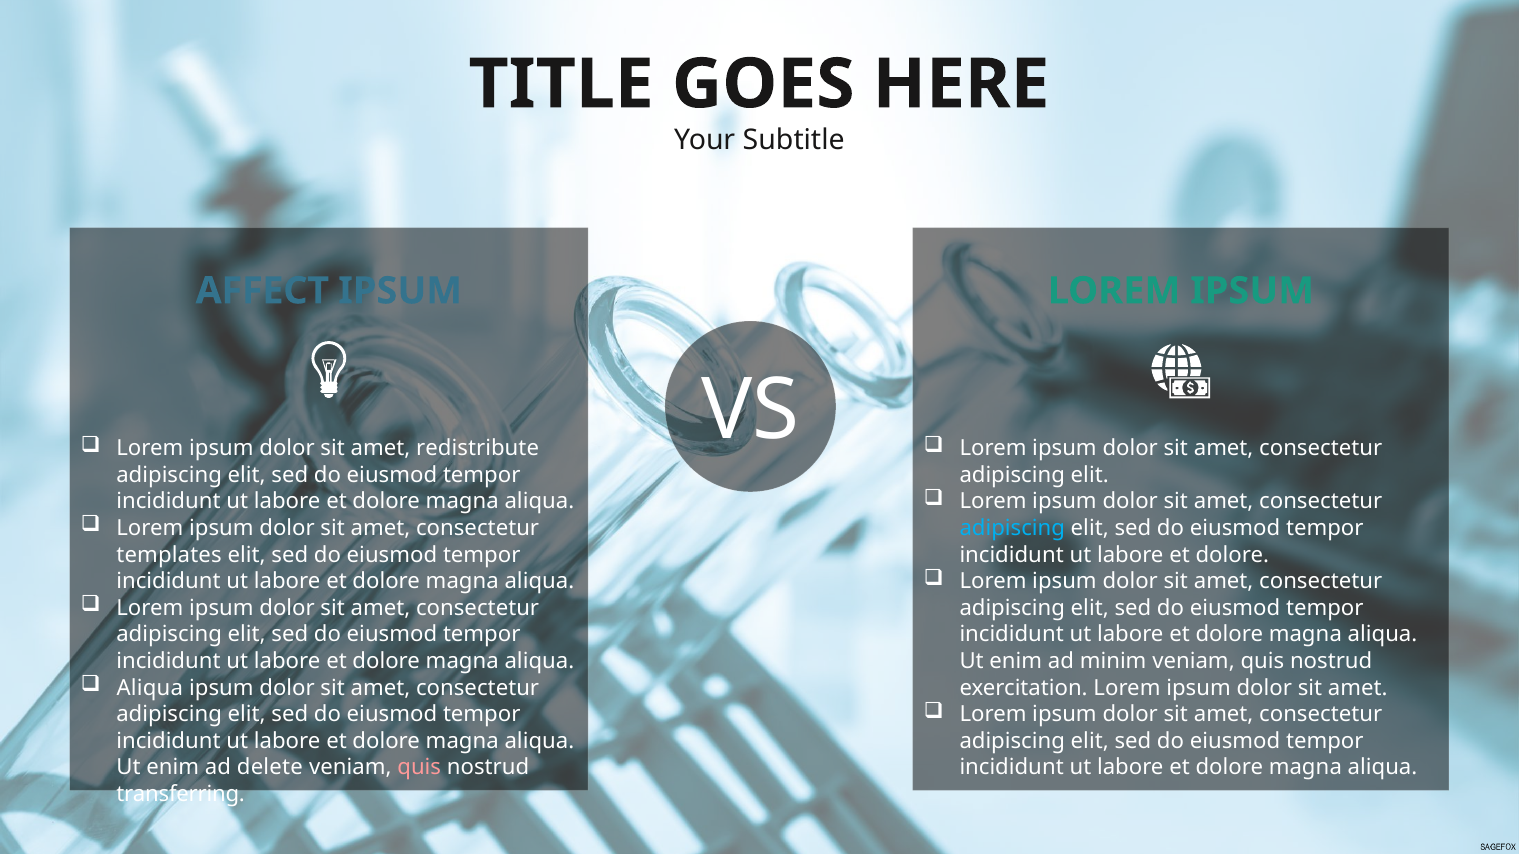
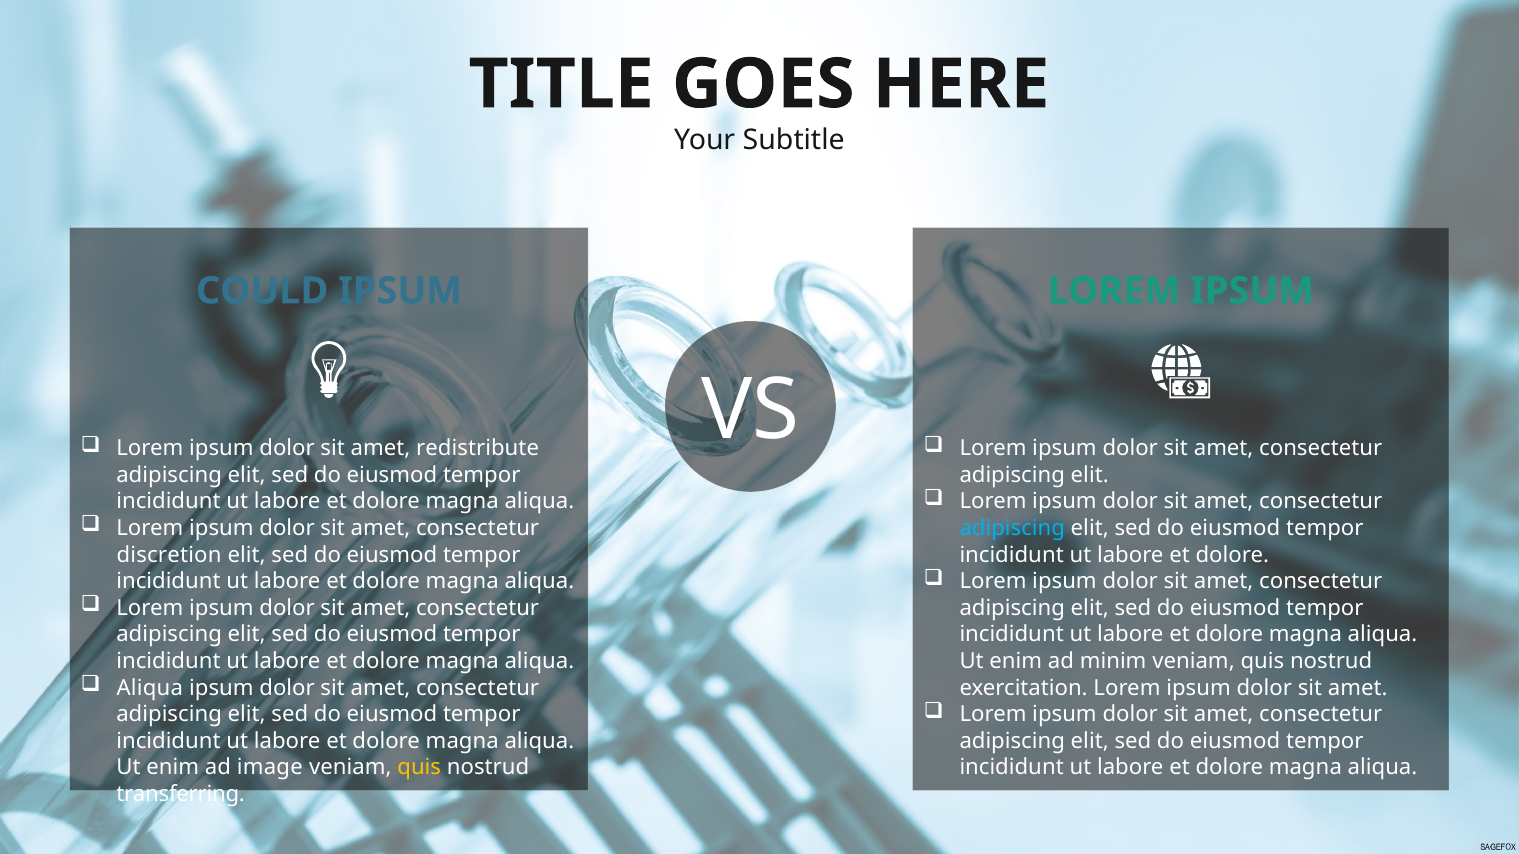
AFFECT: AFFECT -> COULD (262, 291)
templates: templates -> discretion (169, 555)
delete: delete -> image (270, 768)
quis colour: pink -> yellow (419, 768)
